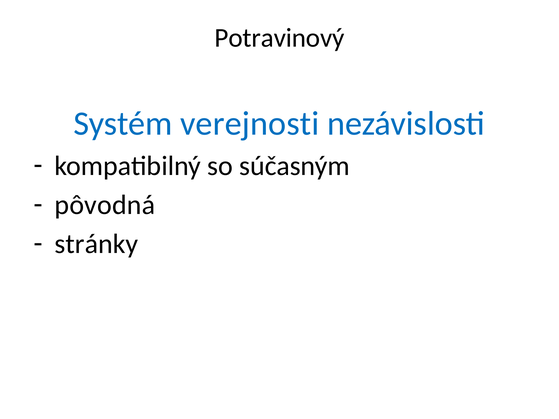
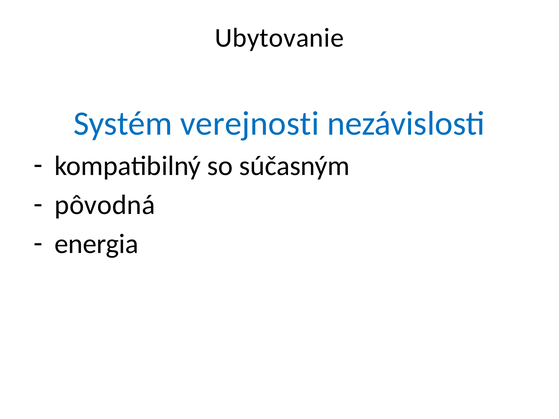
Potravinový: Potravinový -> Ubytovanie (279, 38)
stránky: stránky -> energia (97, 244)
